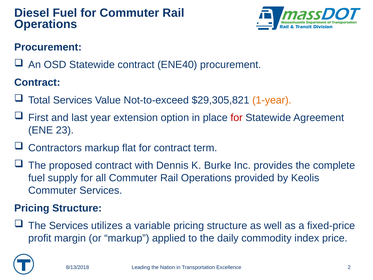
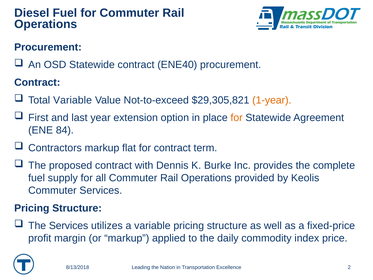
Total Services: Services -> Variable (73, 100)
for colour: red -> orange (237, 118)
23: 23 -> 84 (65, 130)
